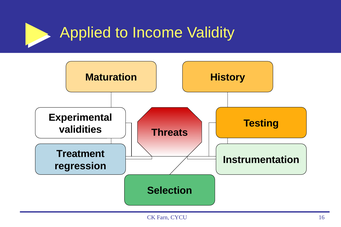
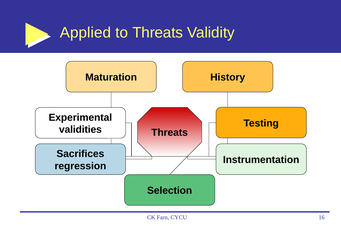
to Income: Income -> Threats (158, 33)
Treatment: Treatment -> Sacrifices (80, 154)
